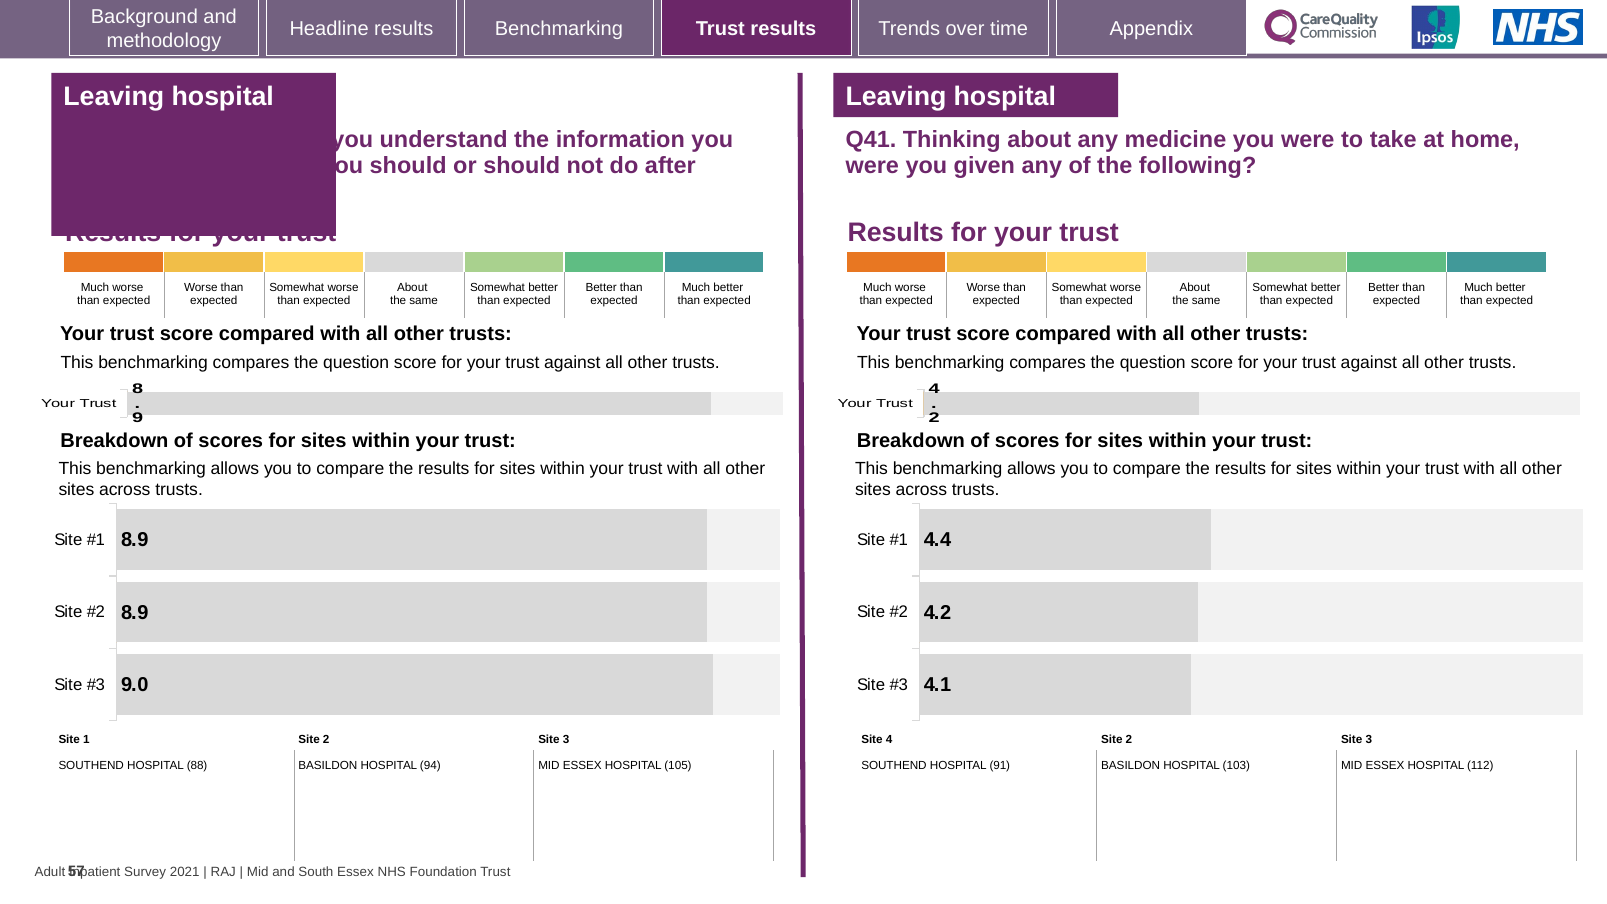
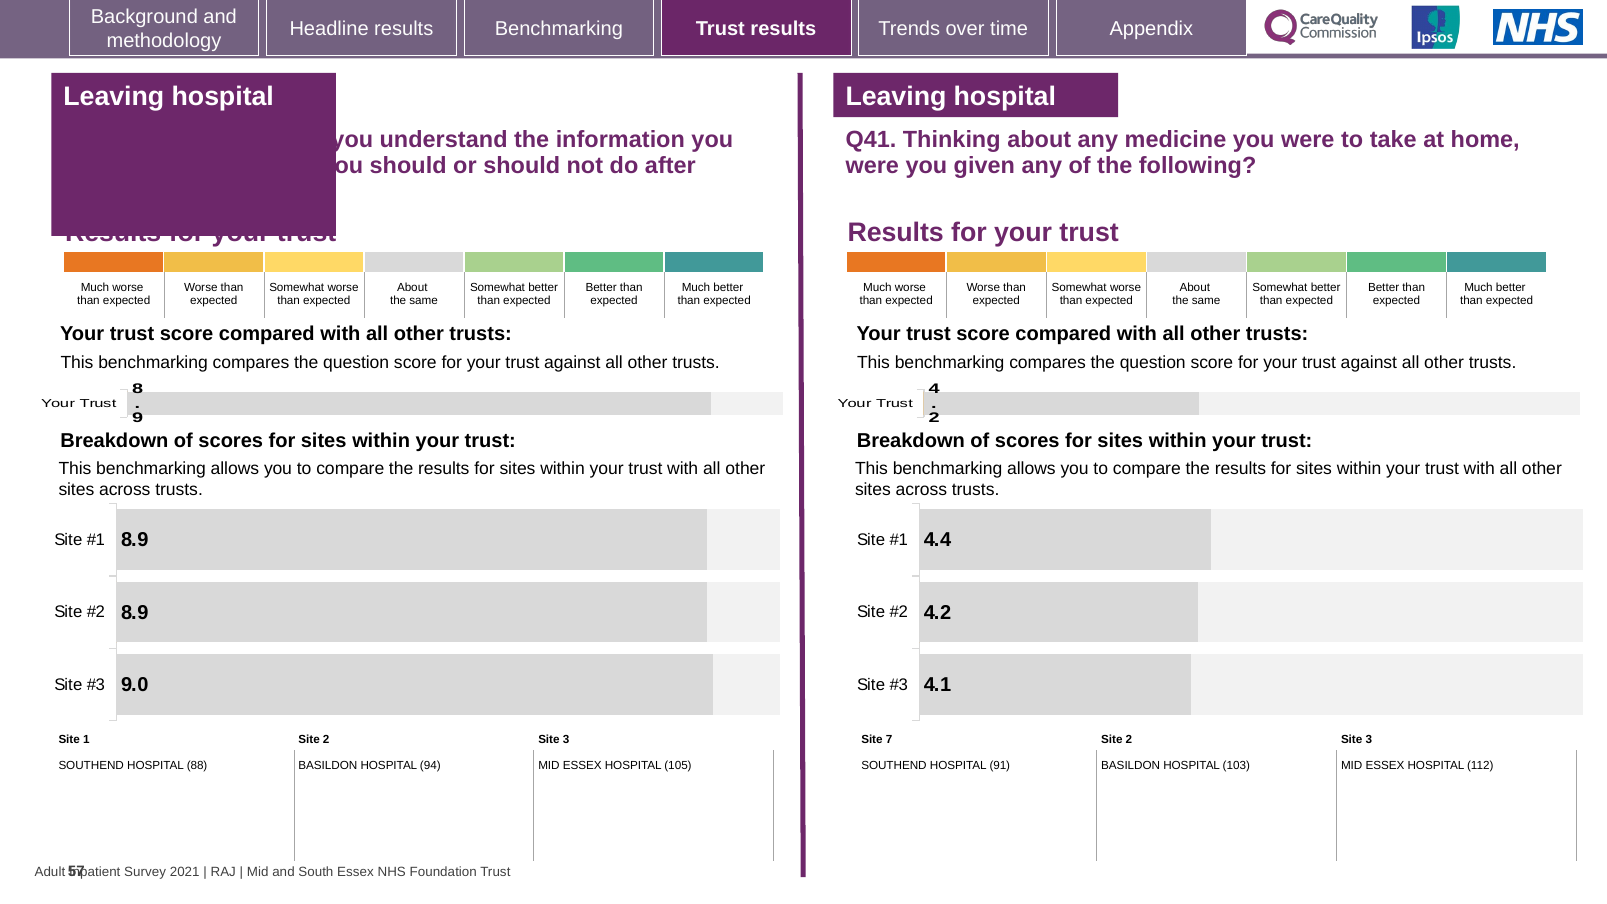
Site 4: 4 -> 7 (889, 739)
